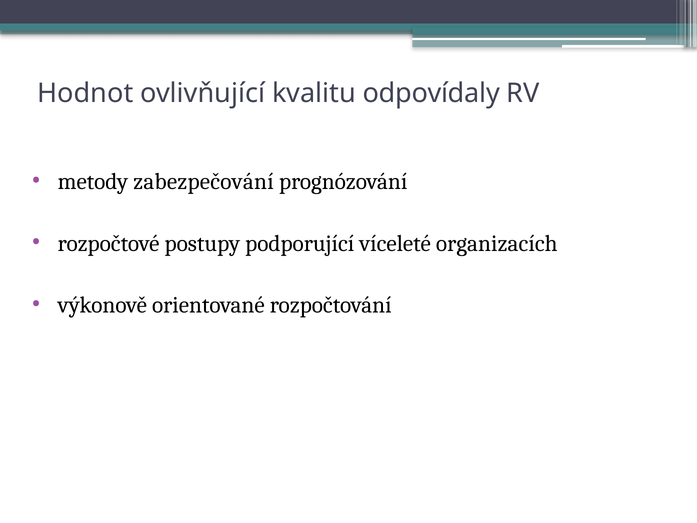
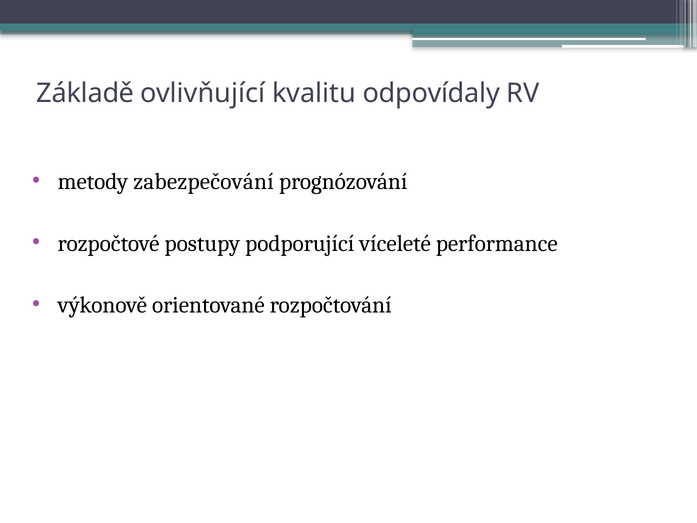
Hodnot: Hodnot -> Základě (85, 93)
organizacích: organizacích -> performance (497, 243)
